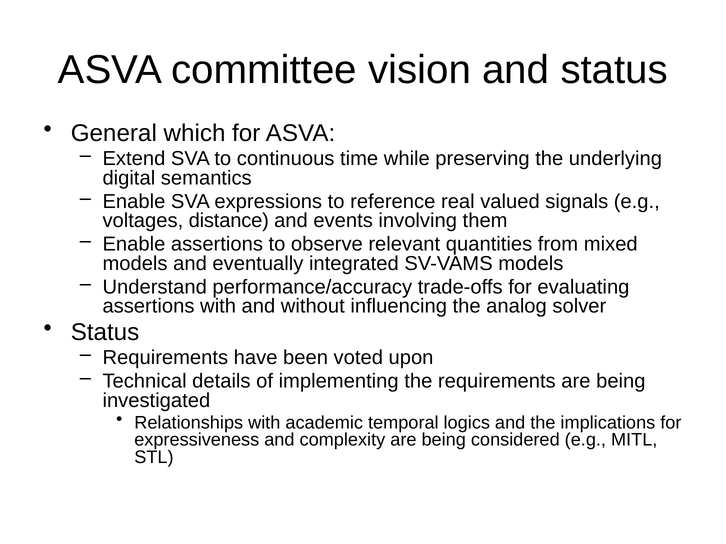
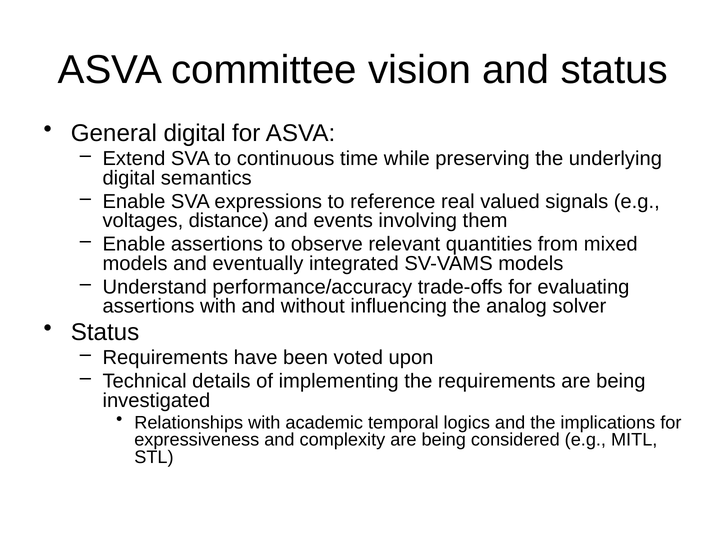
General which: which -> digital (195, 133)
